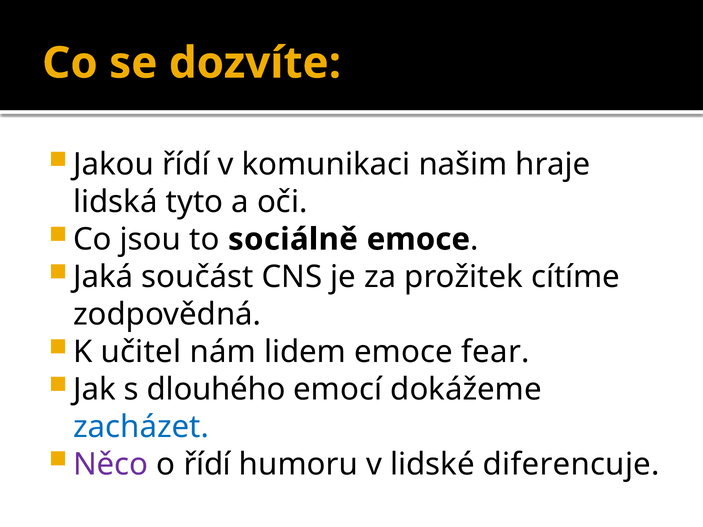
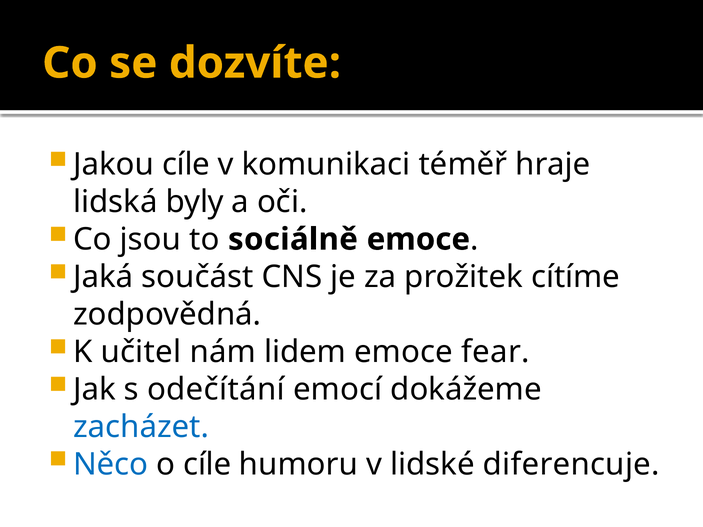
Jakou řídí: řídí -> cíle (186, 164)
našim: našim -> téměř (463, 164)
tyto: tyto -> byly (195, 202)
dlouhého: dlouhého -> odečítání (216, 389)
Něco colour: purple -> blue (111, 464)
o řídí: řídí -> cíle (207, 464)
